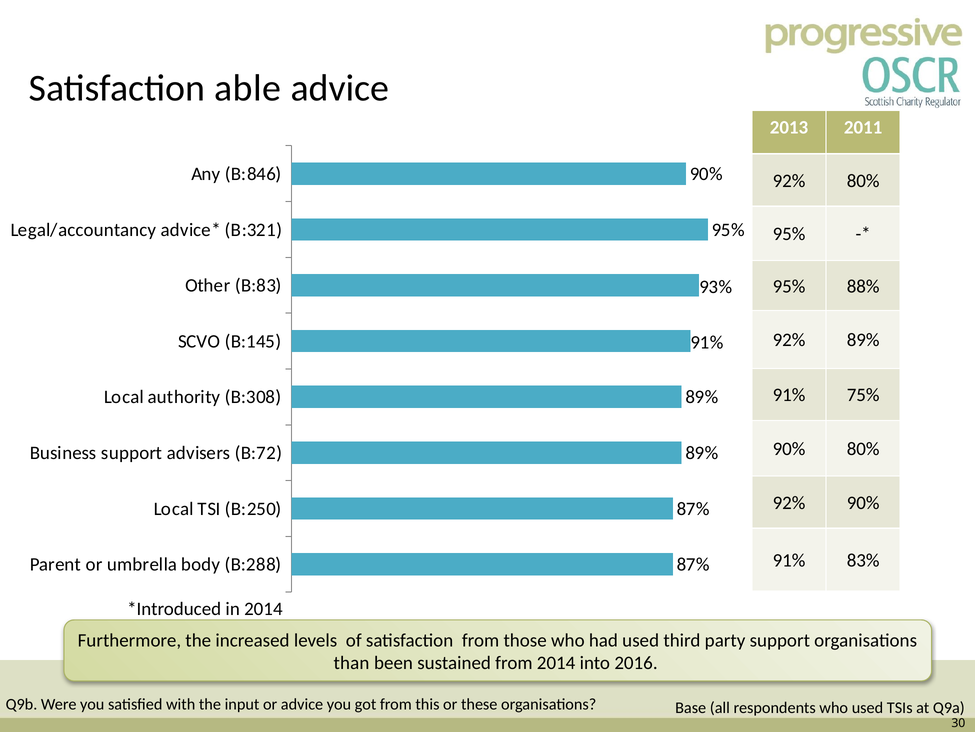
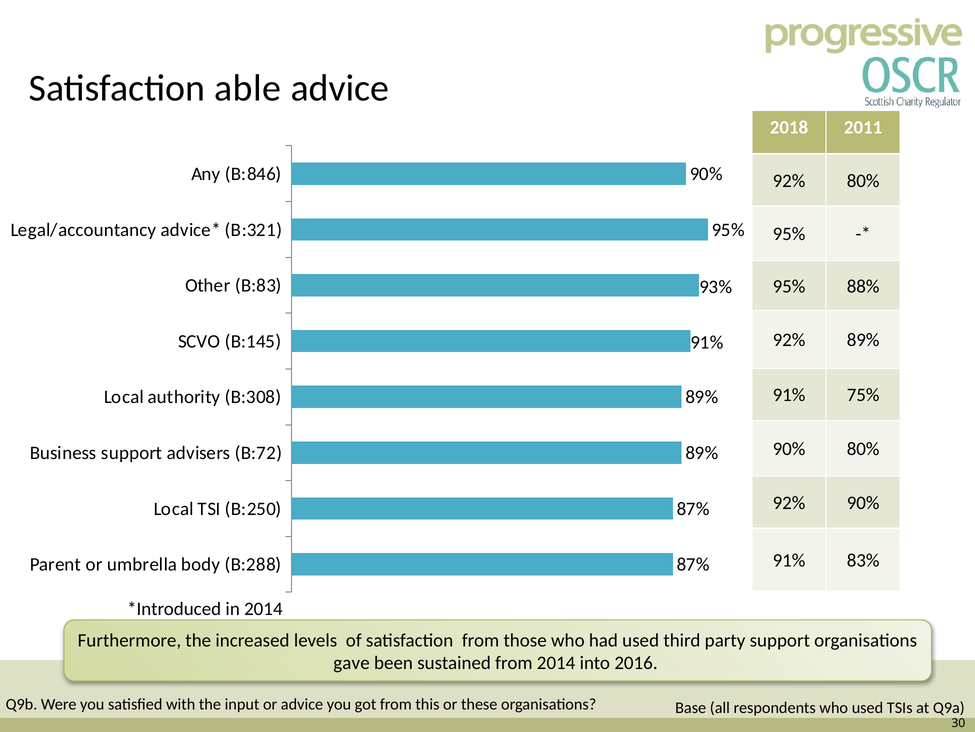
2013: 2013 -> 2018 (789, 127)
than: than -> gave (352, 662)
